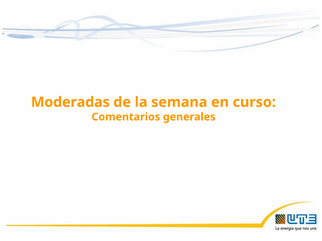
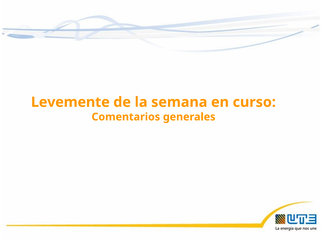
Moderadas: Moderadas -> Levemente (70, 102)
